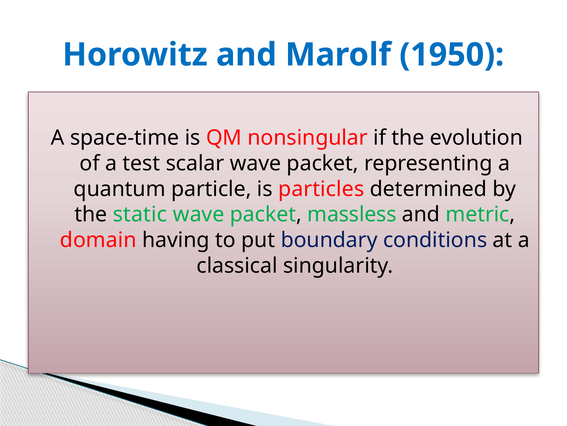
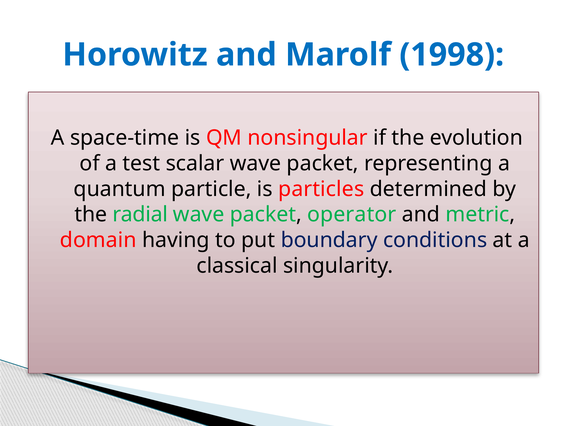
1950: 1950 -> 1998 (452, 55)
static: static -> radial (140, 214)
massless: massless -> operator (352, 214)
